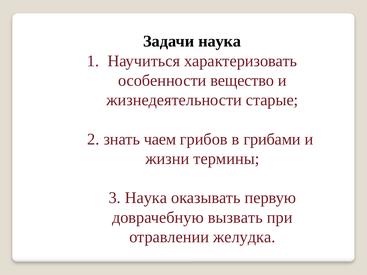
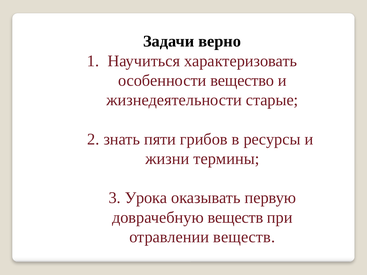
Задачи наука: наука -> верно (220, 41)
чаем: чаем -> пяти (160, 139)
грибами: грибами -> ресурсы (272, 139)
3 Наука: Наука -> Урока (146, 198)
доврачебную вызвать: вызвать -> веществ (235, 218)
отравлении желудка: желудка -> веществ (244, 237)
